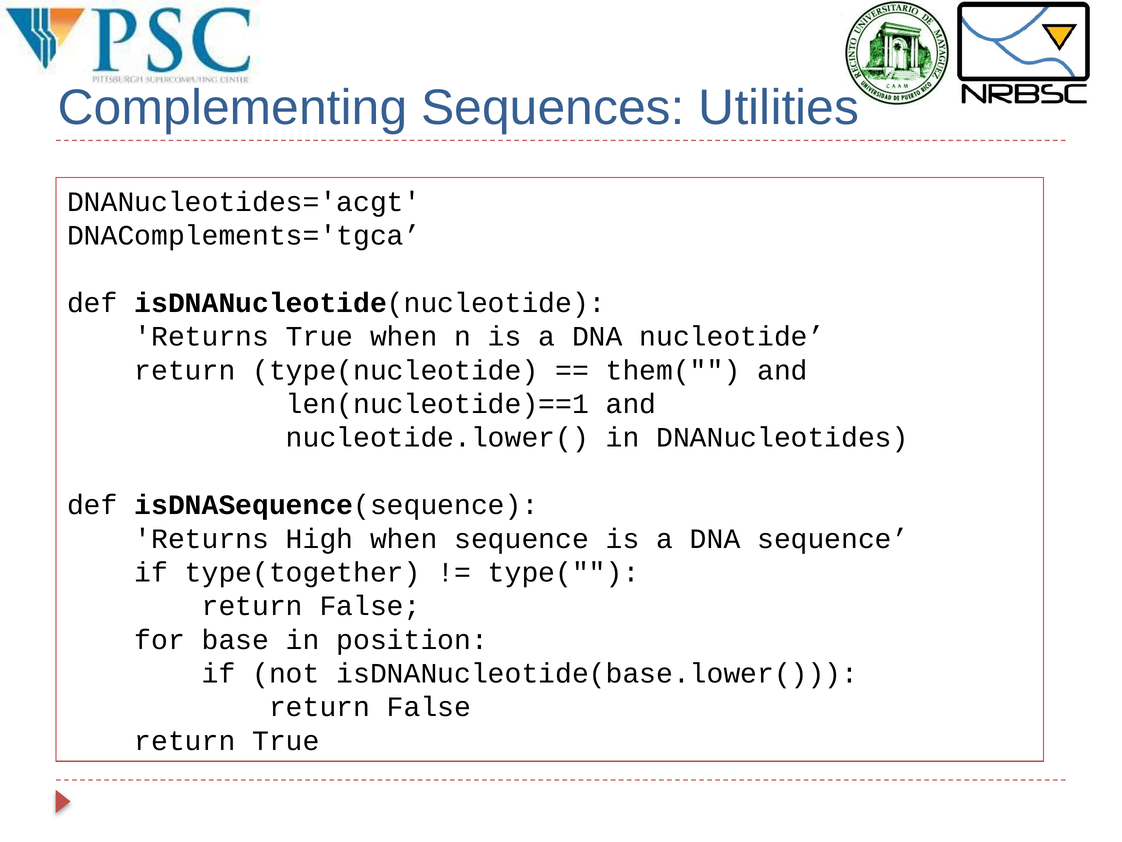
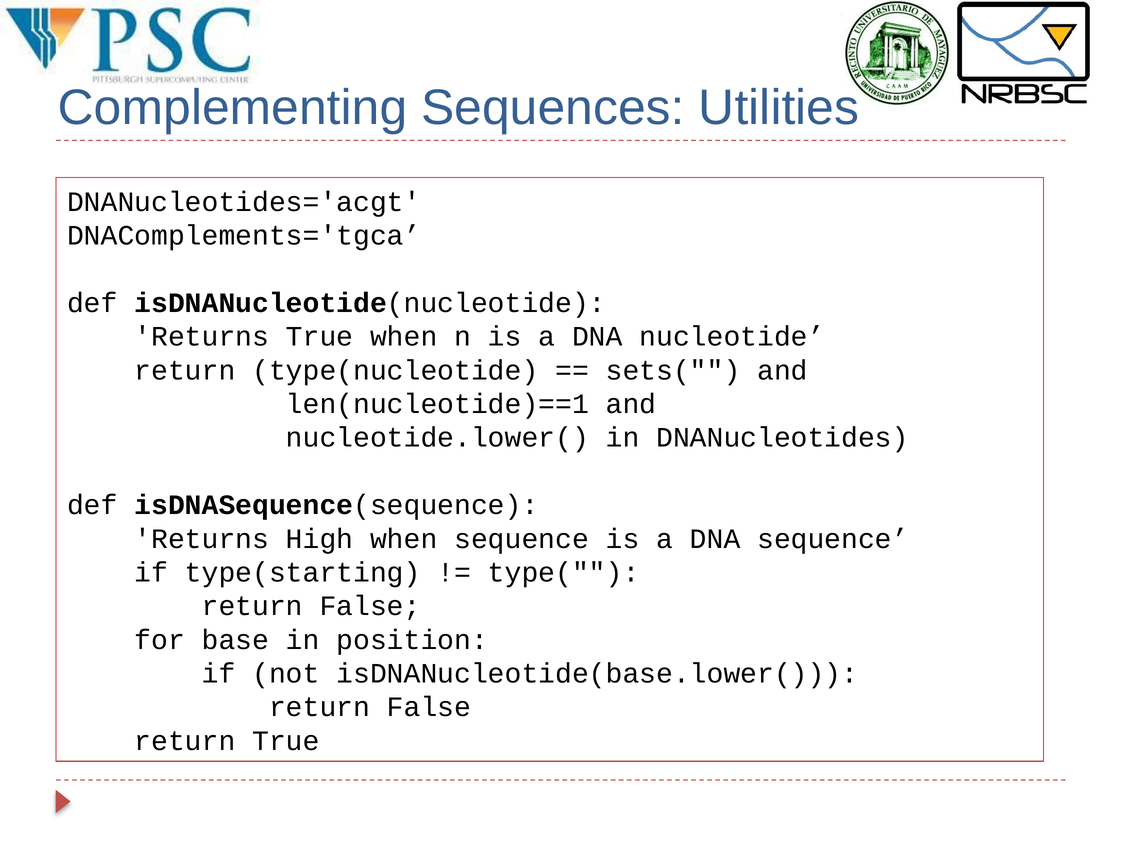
them(: them( -> sets( (673, 370)
type(together: type(together -> type(starting (303, 572)
